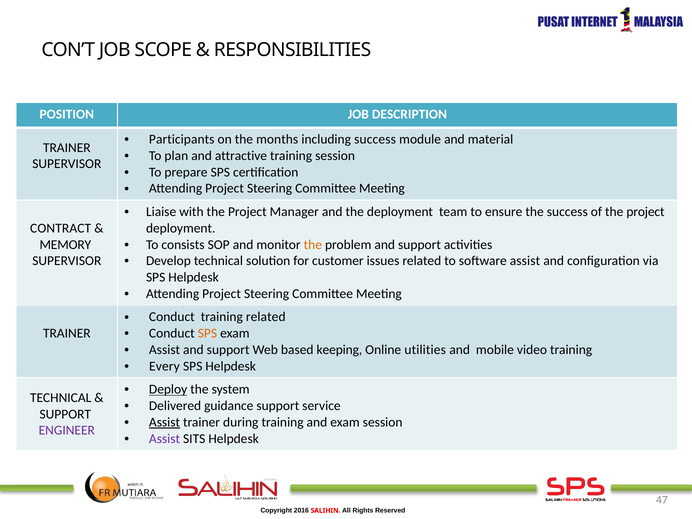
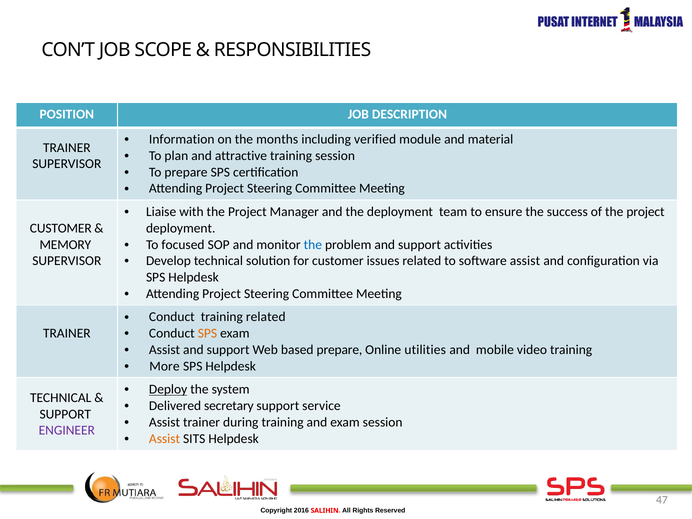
Participants: Participants -> Information (182, 139)
including success: success -> verified (375, 139)
CONTRACT: CONTRACT -> CUSTOMER (61, 228)
consists: consists -> focused (183, 245)
the colour: orange -> blue (313, 245)
based keeping: keeping -> prepare (339, 350)
Every: Every -> More (164, 366)
guidance: guidance -> secretary (229, 406)
Assist underline: present -> none (165, 422)
Assist colour: purple -> orange (165, 439)
